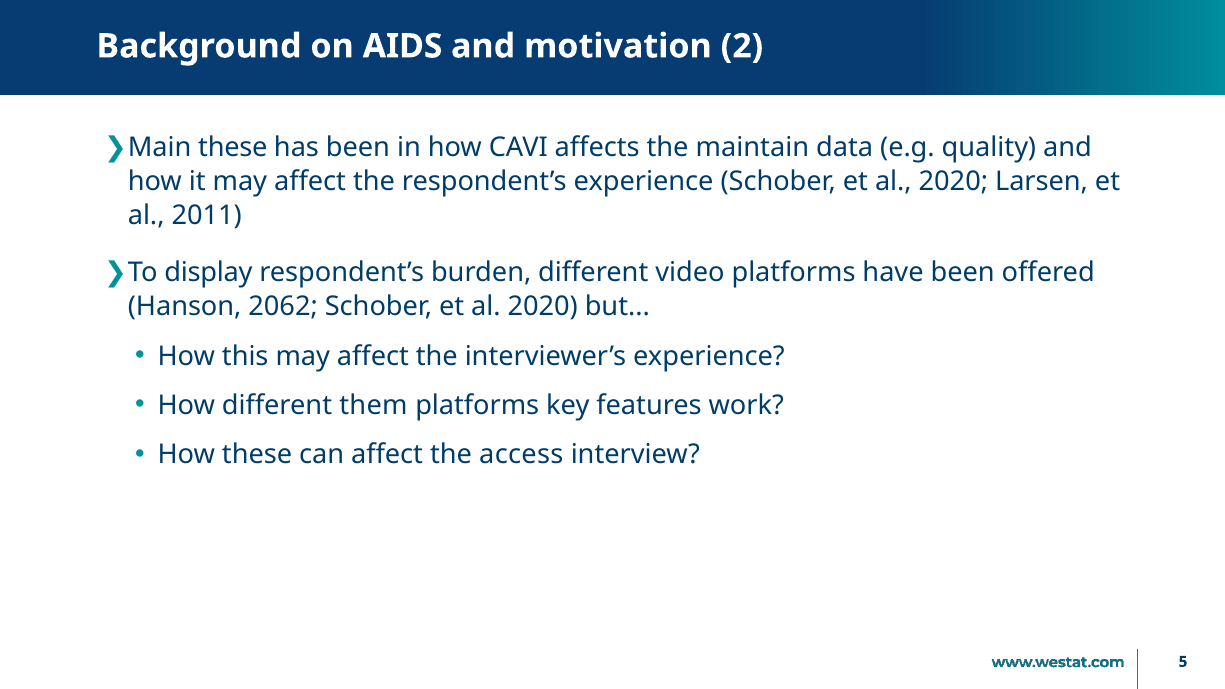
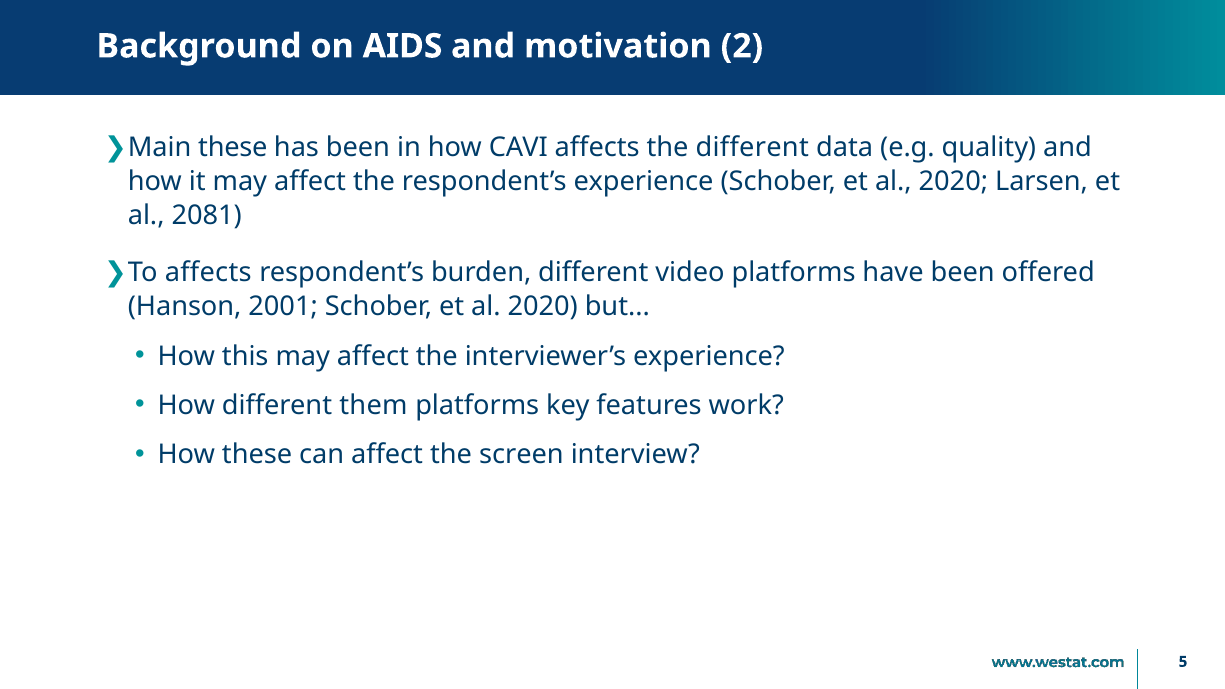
the maintain: maintain -> different (752, 148)
2011: 2011 -> 2081 (207, 216)
To display: display -> affects (208, 273)
2062: 2062 -> 2001 (283, 307)
access: access -> screen (521, 455)
